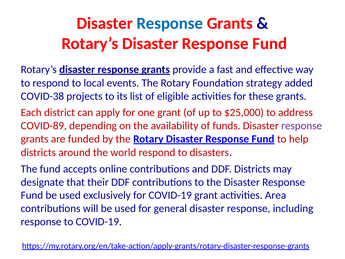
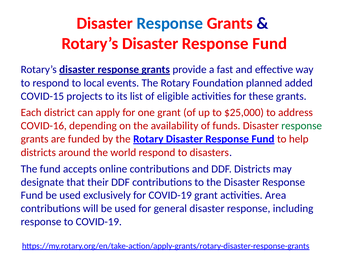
strategy: strategy -> planned (264, 83)
COVID-38: COVID-38 -> COVID-15 (42, 96)
COVID-89: COVID-89 -> COVID-16 (44, 126)
response colour: purple -> green (302, 126)
